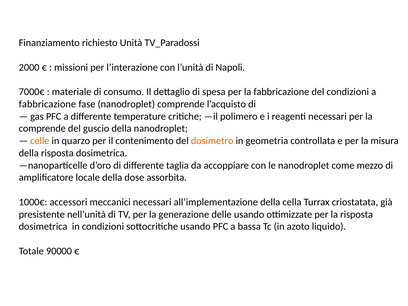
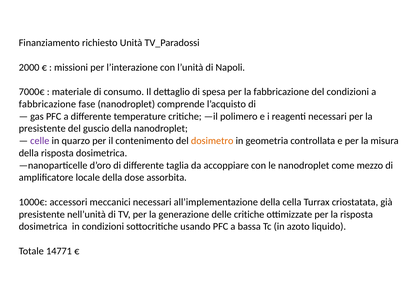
comprende: comprende -> presistente (42, 129)
celle colour: orange -> purple (40, 141)
delle usando: usando -> critiche (249, 214)
90000: 90000 -> 14771 (59, 251)
